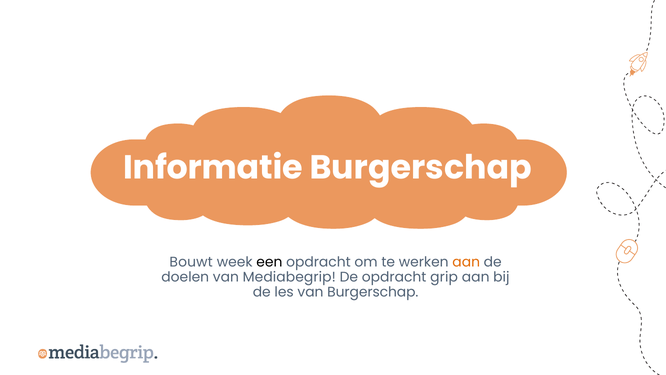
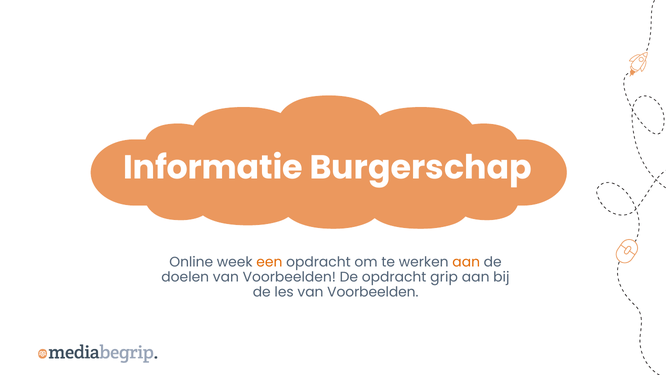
Bouwt: Bouwt -> Online (191, 262)
een colour: black -> orange (269, 262)
doelen van Mediabegrip: Mediabegrip -> Voorbeelden (289, 277)
les van Burgerschap: Burgerschap -> Voorbeelden (373, 292)
